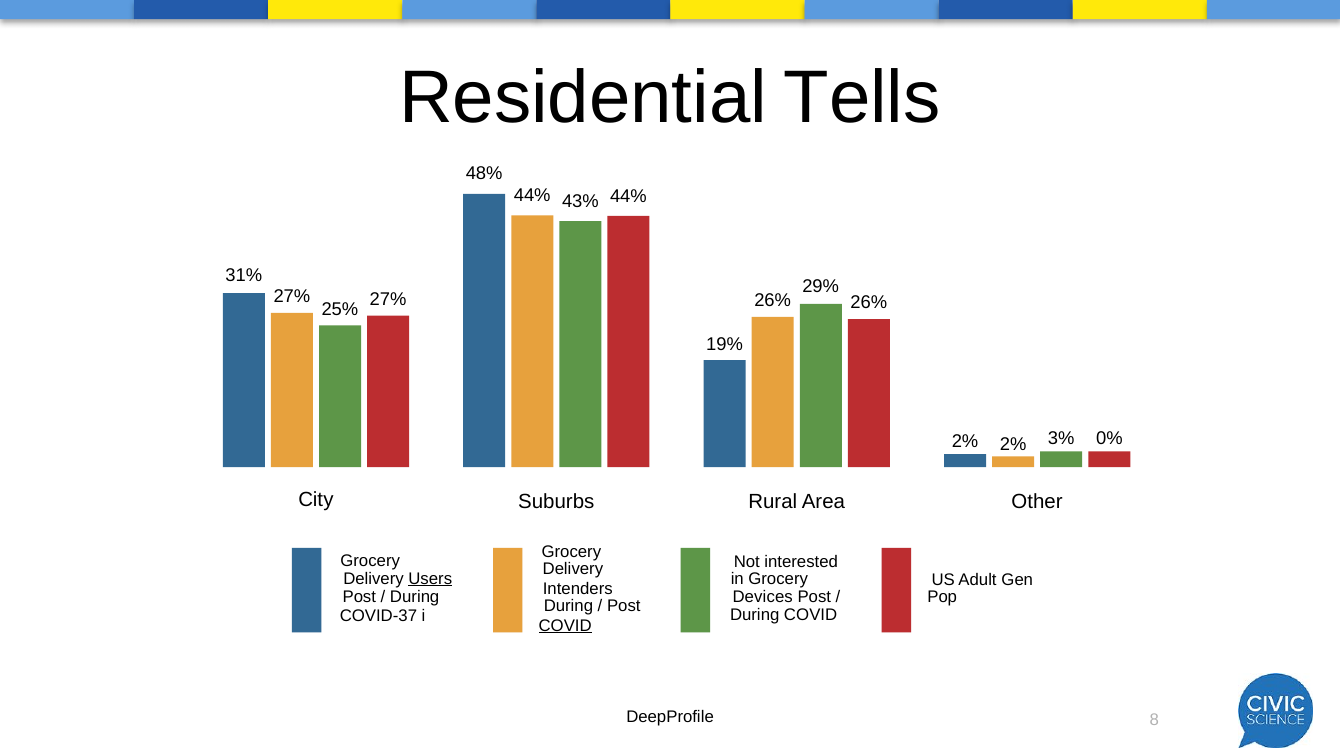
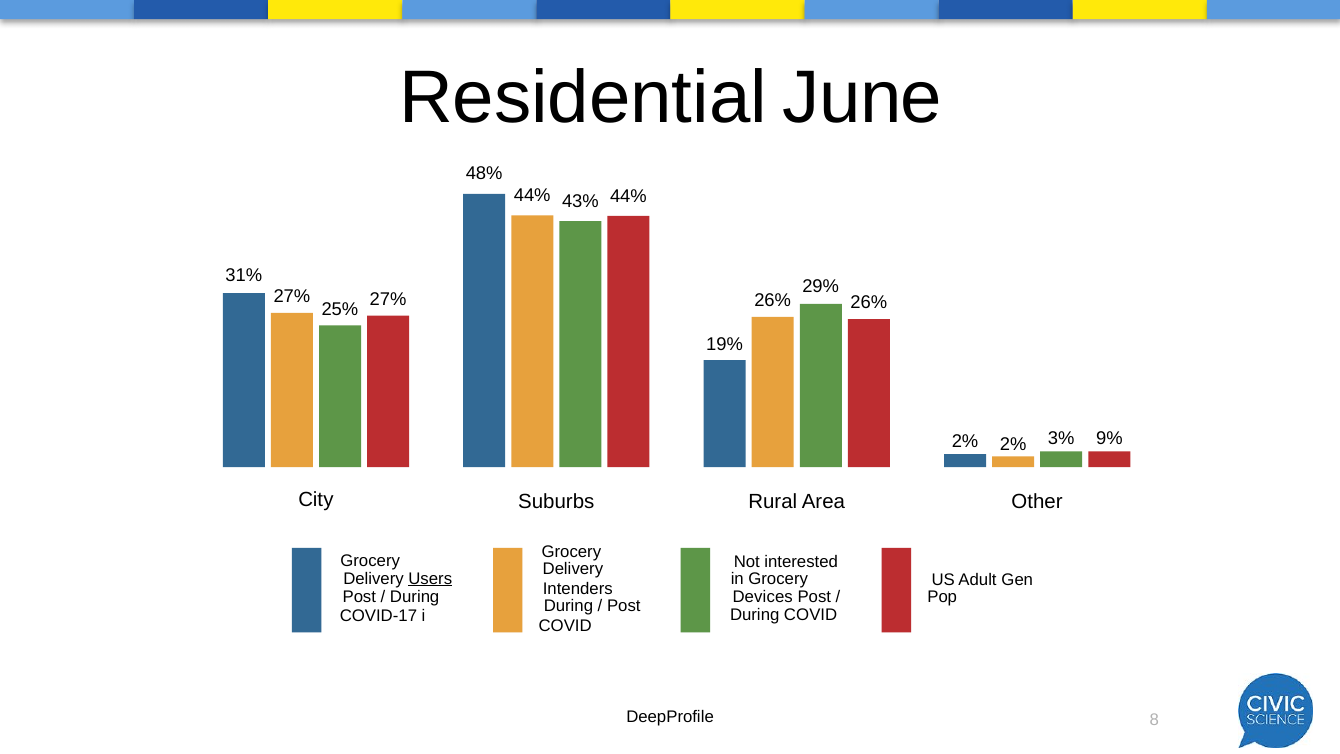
Tells: Tells -> June (863, 98)
0%: 0% -> 9% (1109, 439)
COVID-37: COVID-37 -> COVID-17 (378, 616)
COVID underline: present -> none (565, 625)
